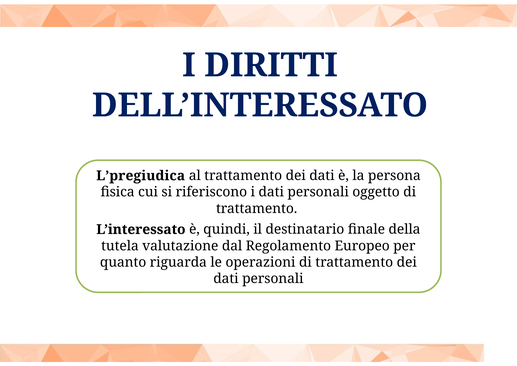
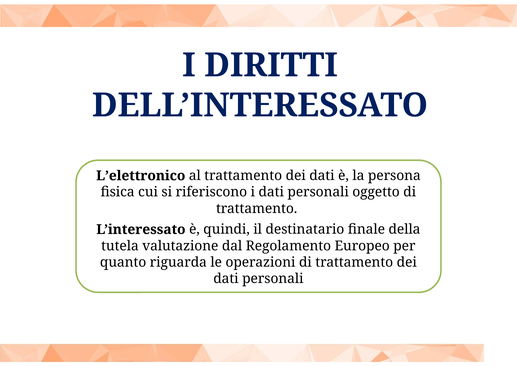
L’pregiudica: L’pregiudica -> L’elettronico (141, 176)
